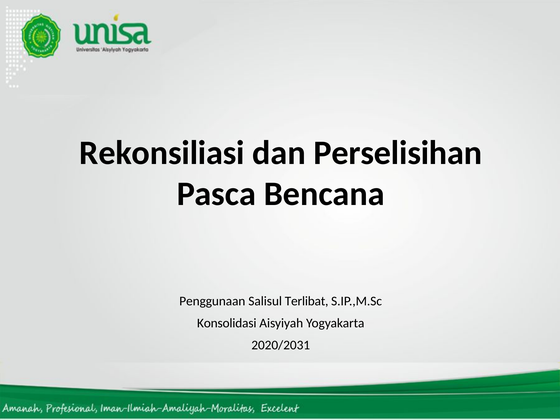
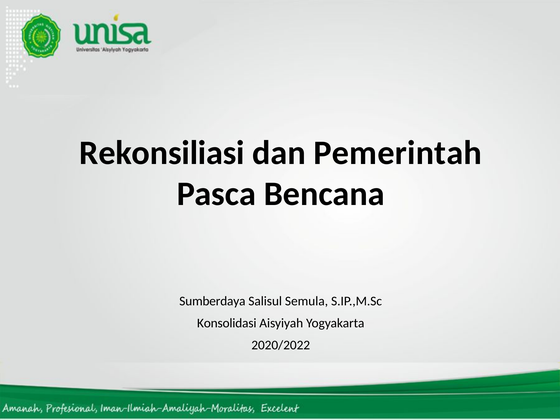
Perselisihan: Perselisihan -> Pemerintah (398, 153)
Penggunaan: Penggunaan -> Sumberdaya (212, 301)
Terlibat: Terlibat -> Semula (307, 301)
2020/2031: 2020/2031 -> 2020/2022 (281, 345)
